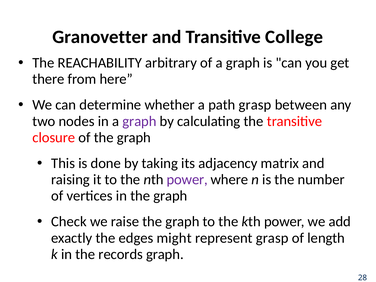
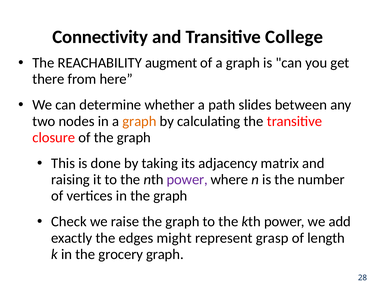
Granovetter: Granovetter -> Connectivity (100, 37)
arbitrary: arbitrary -> augment (171, 63)
path grasp: grasp -> slides (255, 105)
graph colour: purple -> orange (139, 121)
records: records -> grocery (121, 254)
